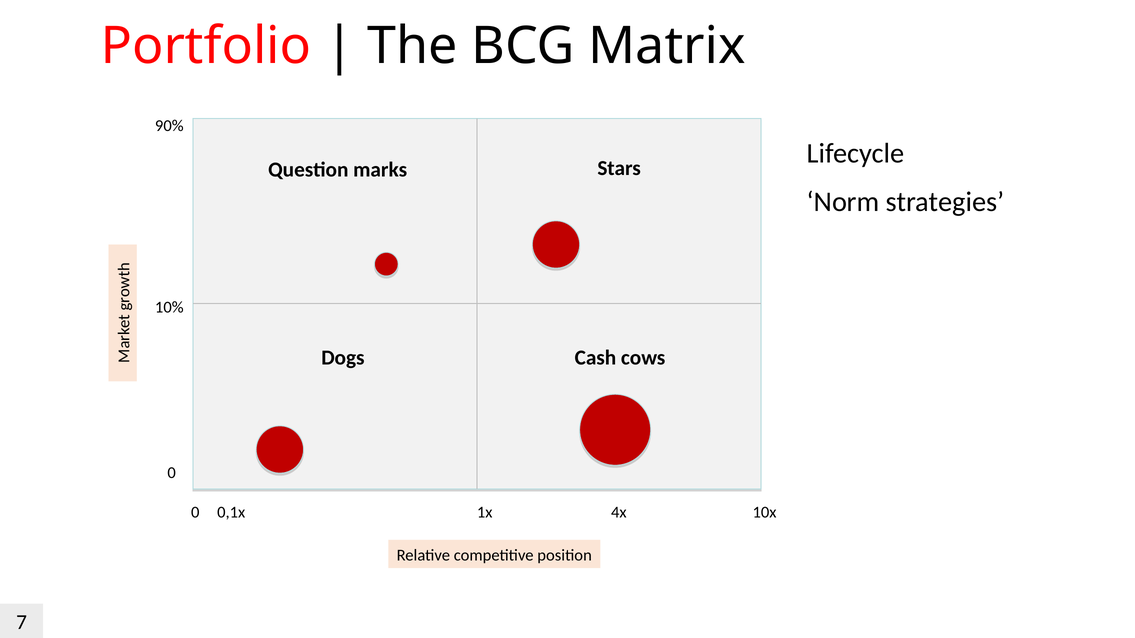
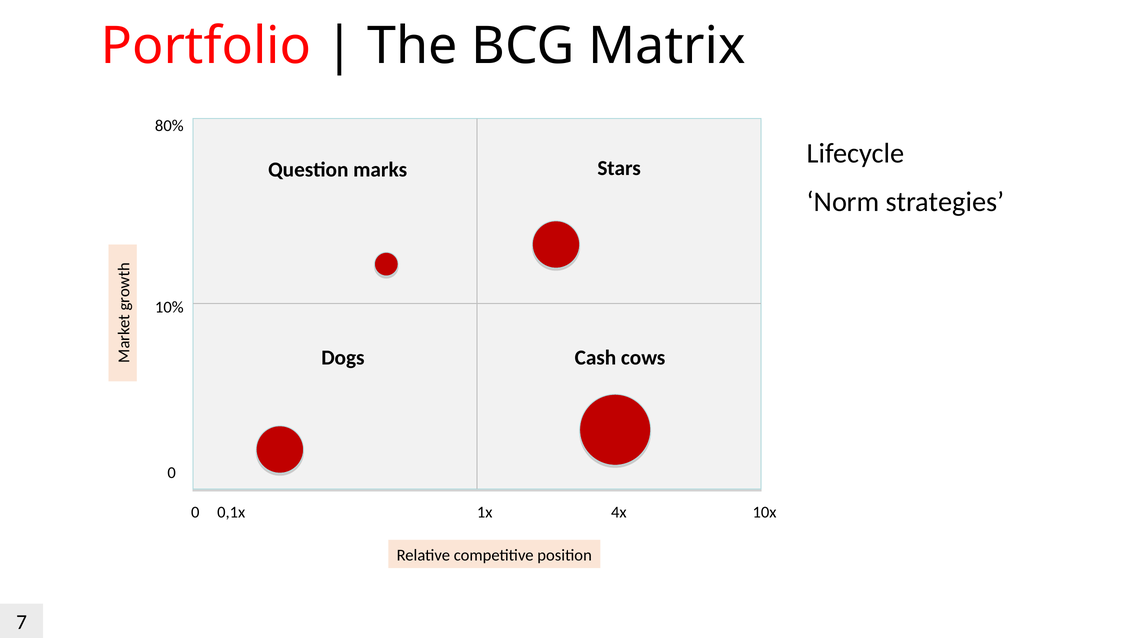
90%: 90% -> 80% (169, 126)
